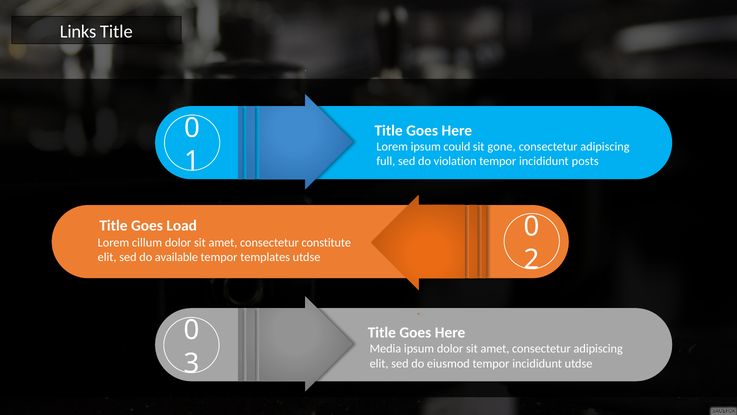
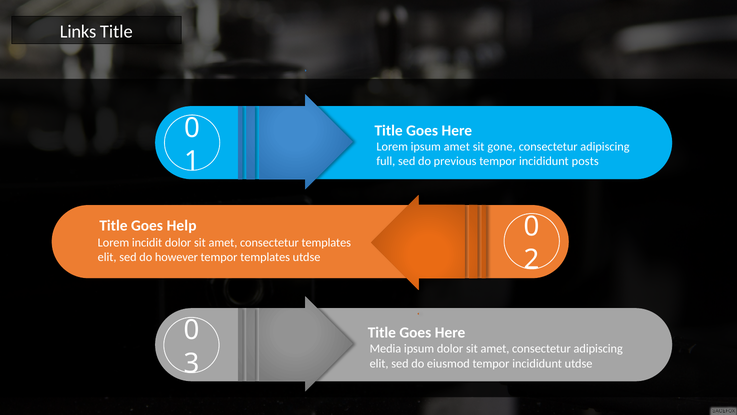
ipsum could: could -> amet (457, 147)
violation: violation -> previous (455, 161)
Load: Load -> Help (182, 226)
cillum: cillum -> incidit (147, 242)
consectetur constitute: constitute -> templates (326, 242)
available: available -> however (176, 257)
